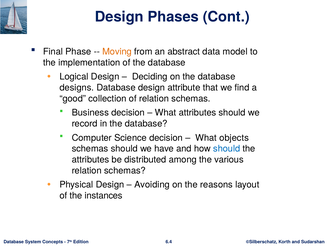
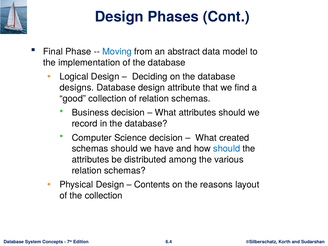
Moving colour: orange -> blue (117, 52)
objects: objects -> created (234, 138)
Avoiding: Avoiding -> Contents (152, 185)
the instances: instances -> collection (104, 196)
